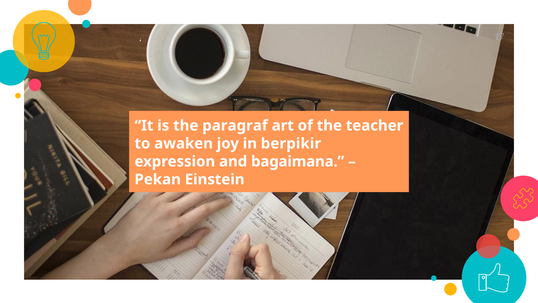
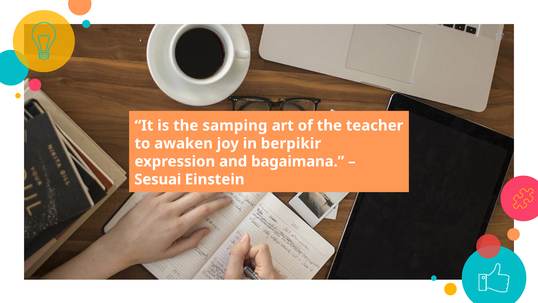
paragraf: paragraf -> samping (235, 125)
Pekan: Pekan -> Sesuai (158, 179)
